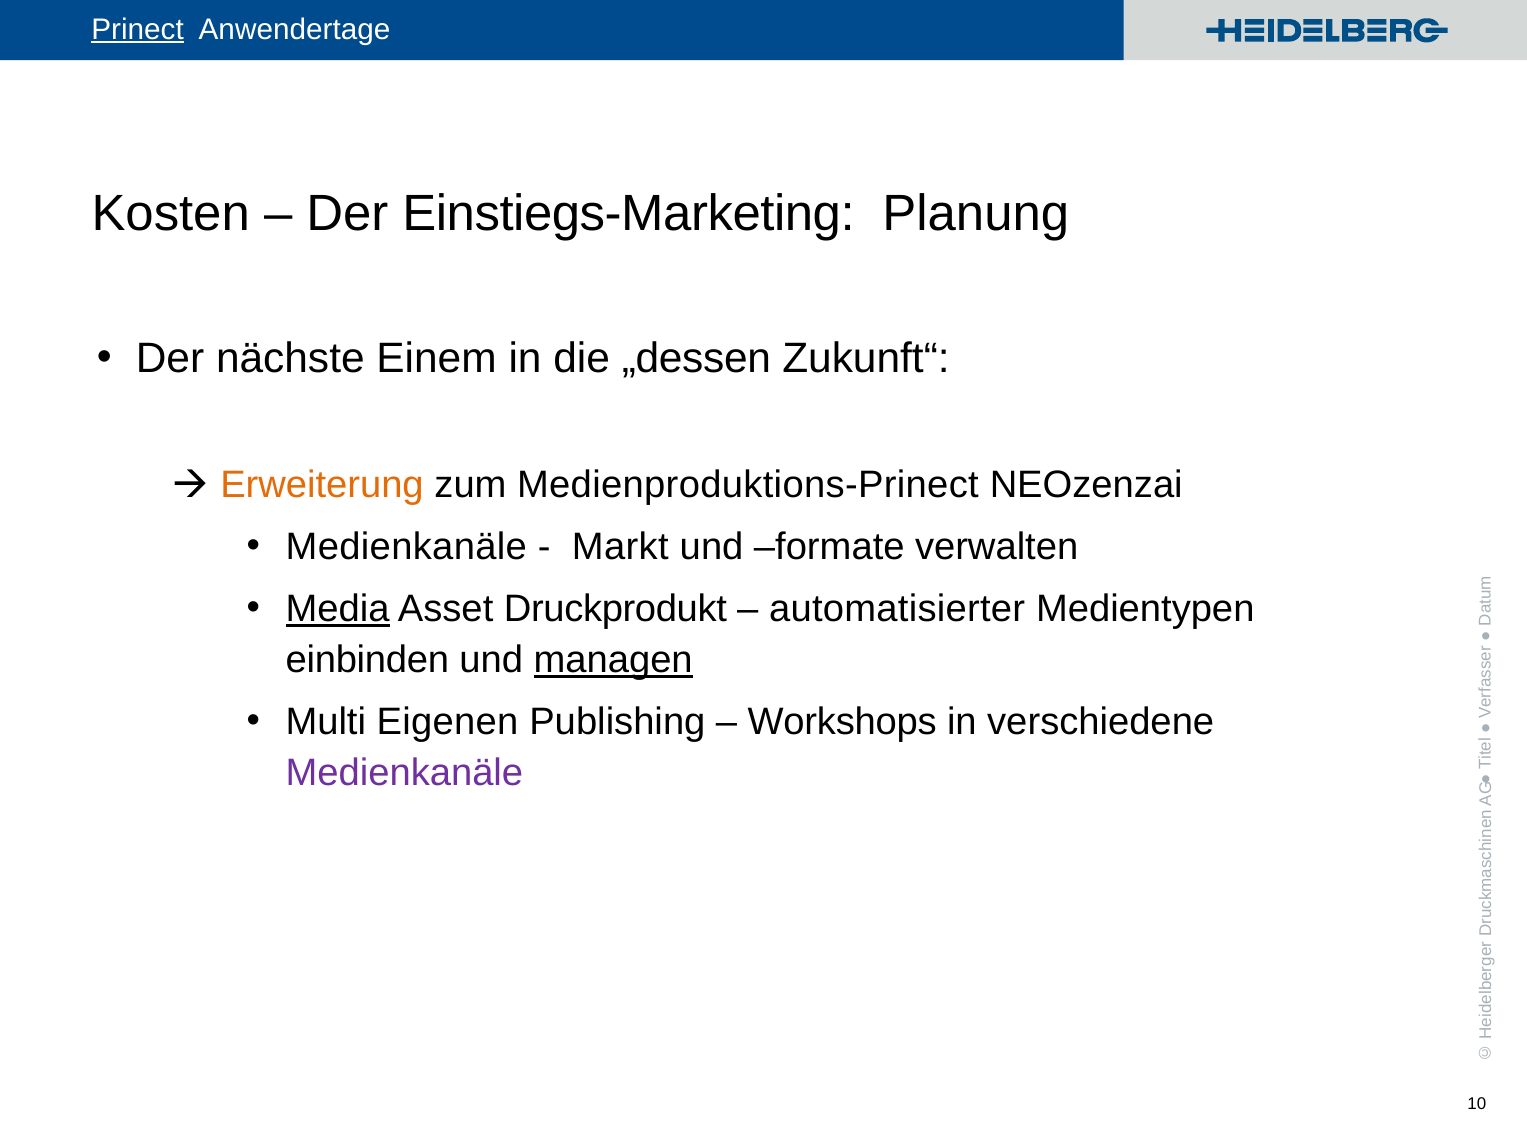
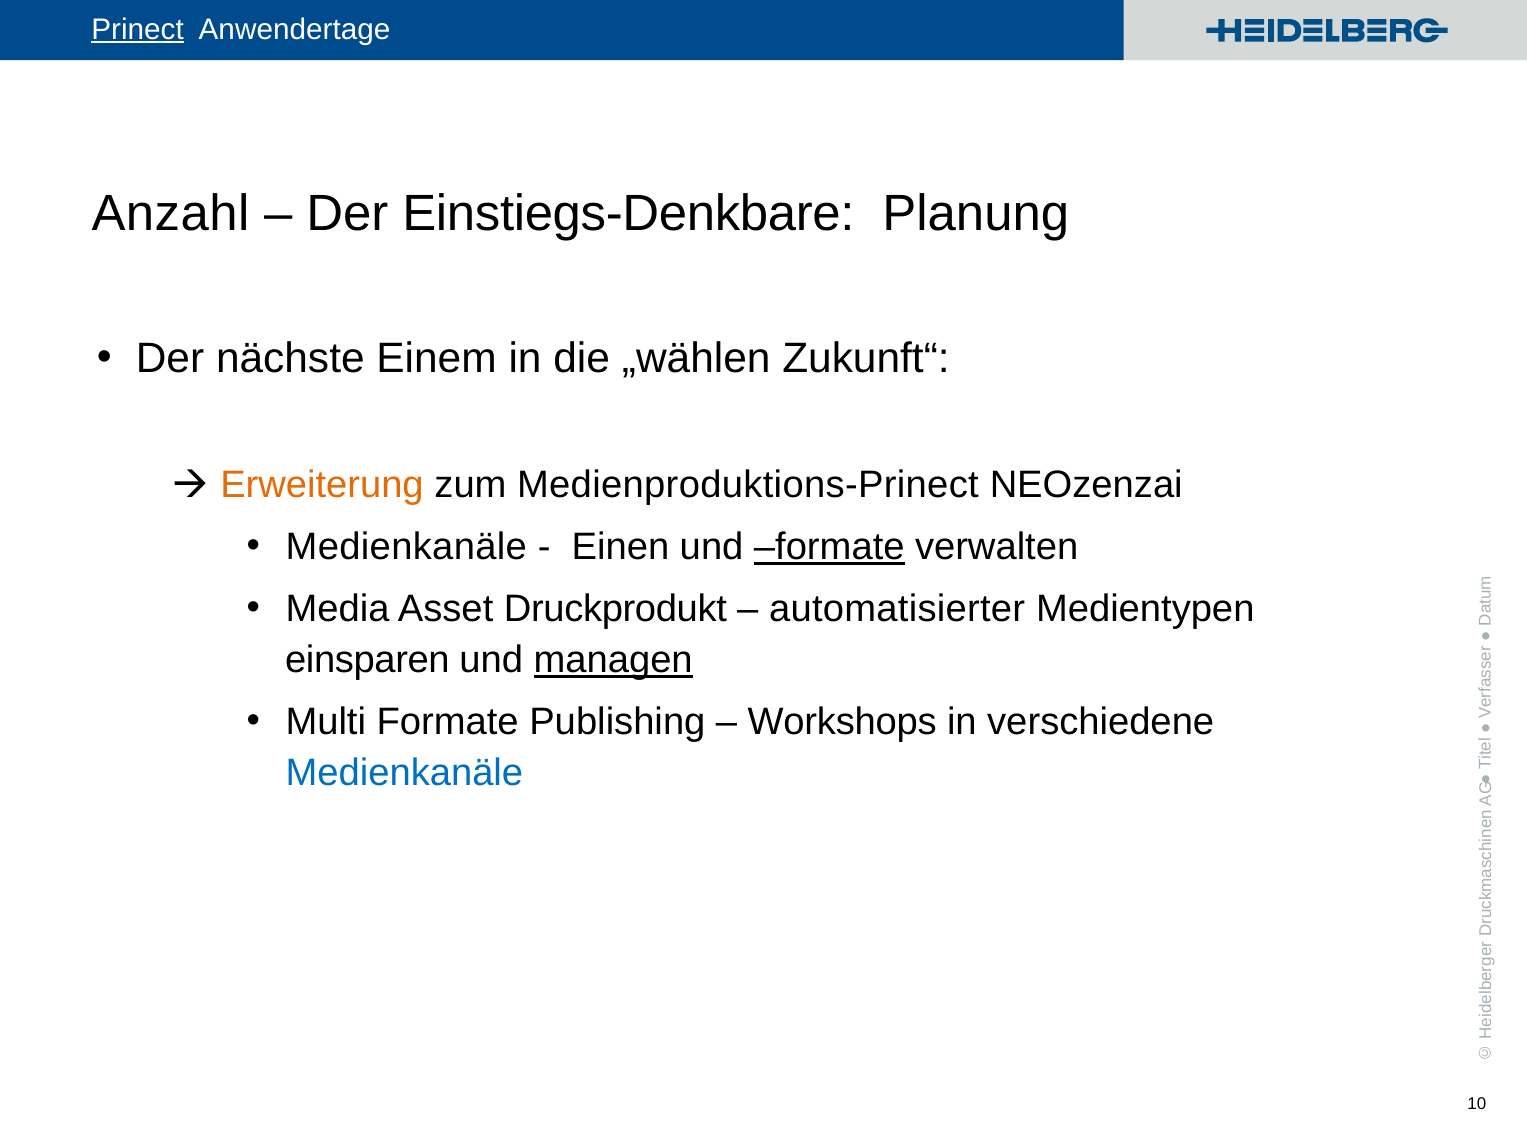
Kosten: Kosten -> Anzahl (170, 213)
Einstiegs-Marketing: Einstiegs-Marketing -> Einstiegs-Denkbare (628, 213)
„dessen: „dessen -> „wählen (696, 358)
Markt: Markt -> Einen (620, 547)
formate underline: none -> present (829, 547)
Media underline: present -> none (338, 609)
einbinden: einbinden -> einsparen (367, 660)
Multi Eigenen: Eigenen -> Formate (448, 722)
Medienkanäle colour: purple -> blue (404, 773)
